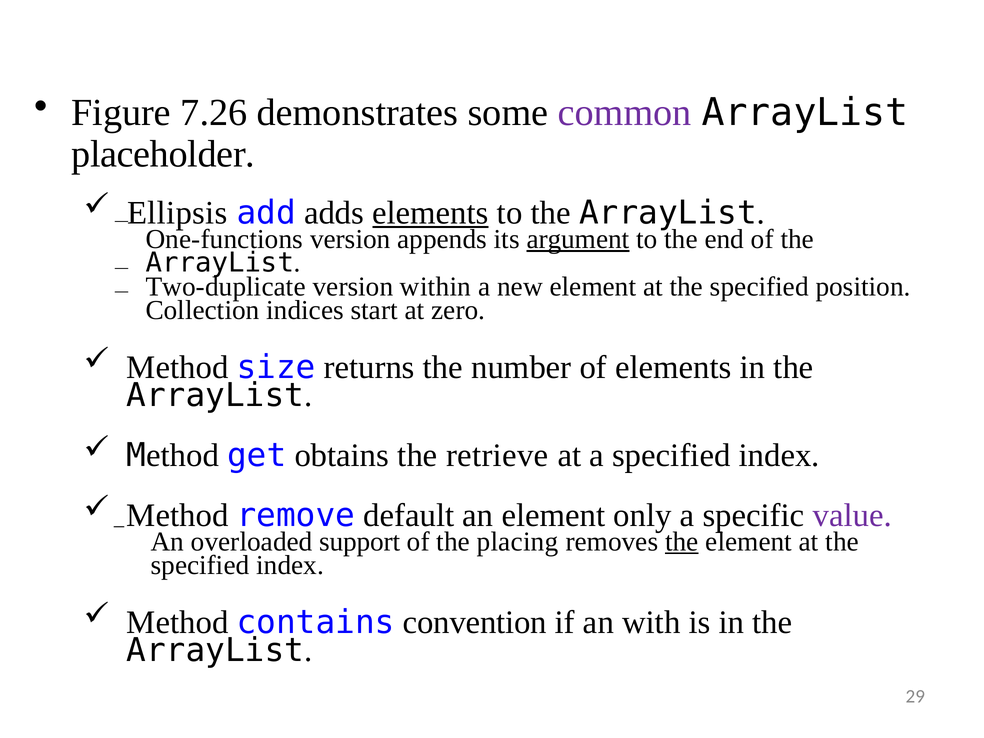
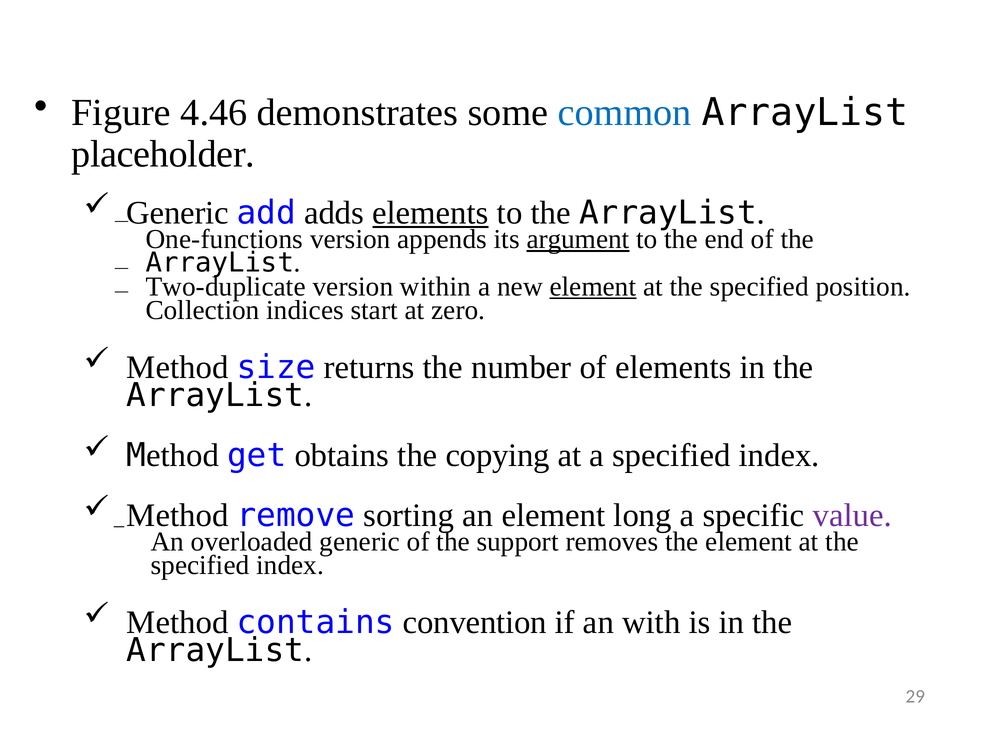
7.26: 7.26 -> 4.46 (214, 113)
common colour: purple -> blue (625, 113)
Ellipsis: Ellipsis -> Generic (178, 213)
element underline: none -> present (593, 287)
retrieve: retrieve -> copying (498, 455)
default: default -> sorting (409, 515)
only: only -> long (643, 515)
overloaded support: support -> generic (360, 542)
placing: placing -> support (518, 542)
the underline: present -> none (682, 542)
